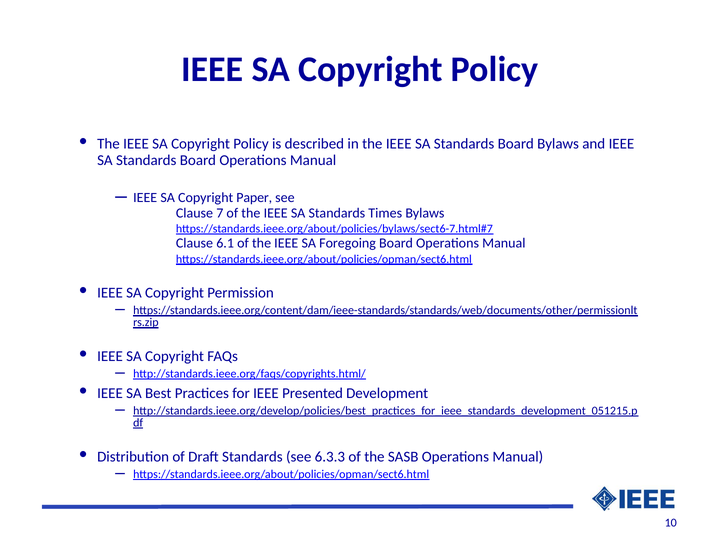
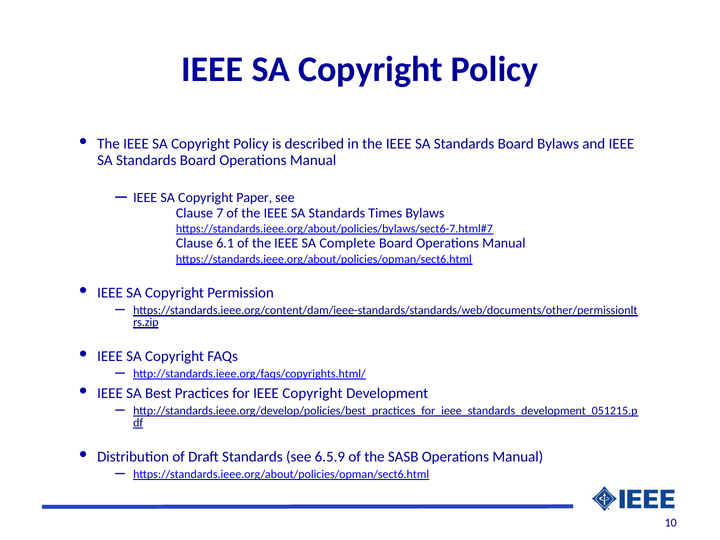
Foregoing: Foregoing -> Complete (347, 243)
IEEE Presented: Presented -> Copyright (312, 393)
6.3.3: 6.3.3 -> 6.5.9 (330, 457)
